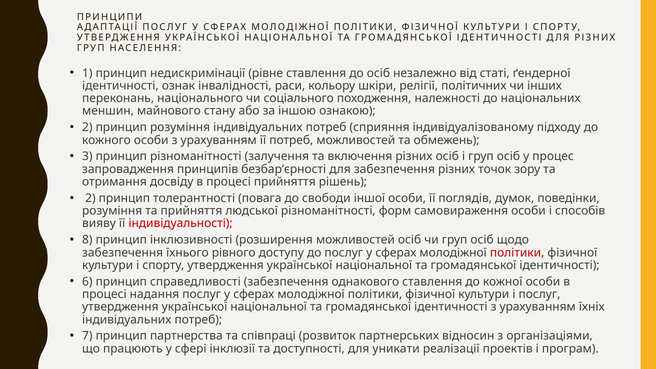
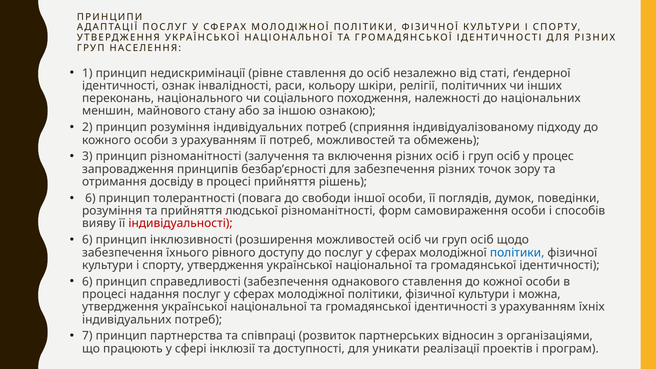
2: 2 -> 6 (90, 198)
8: 8 -> 6 (87, 240)
політики colour: red -> blue (517, 253)
і послуг: послуг -> можна (540, 294)
